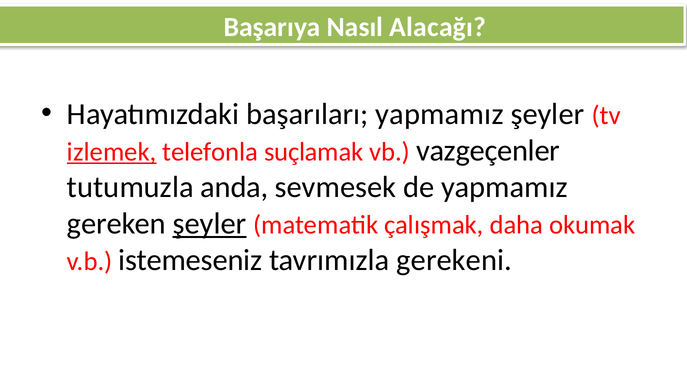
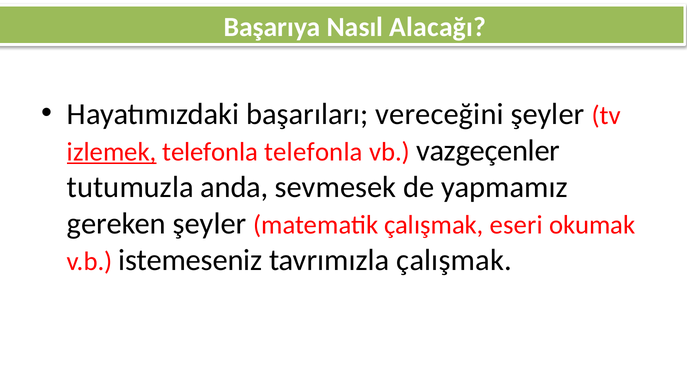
başarıları yapmamız: yapmamız -> vereceğini (440, 114)
telefonla suçlamak: suçlamak -> telefonla (313, 152)
şeyler underline: present -> none (210, 224)
daha: daha -> eseri (516, 225)
tavrımızla gerekeni: gerekeni -> çalışmak (454, 261)
